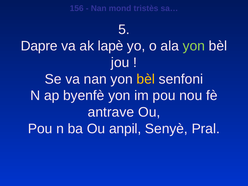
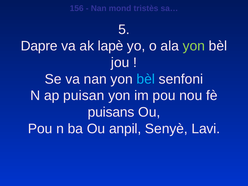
bèl colour: yellow -> light blue (146, 79)
byenfè: byenfè -> puisan (84, 96)
antrave: antrave -> puisans (111, 112)
Pral: Pral -> Lavi (206, 129)
